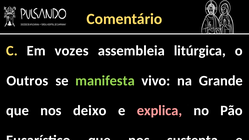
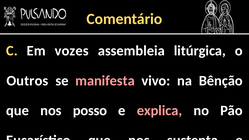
manifesta colour: light green -> pink (105, 81)
Grande: Grande -> Bênção (221, 81)
deixo: deixo -> posso (90, 111)
